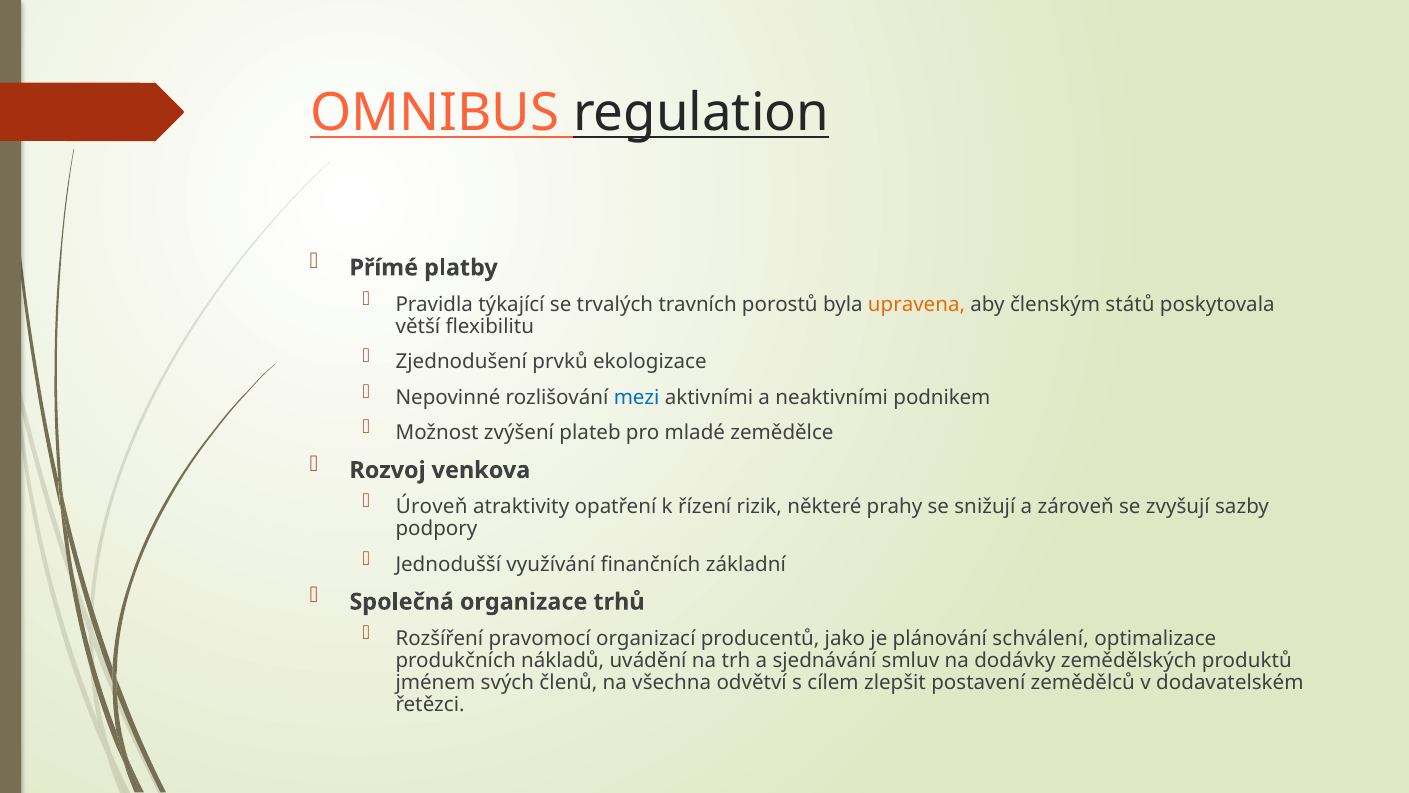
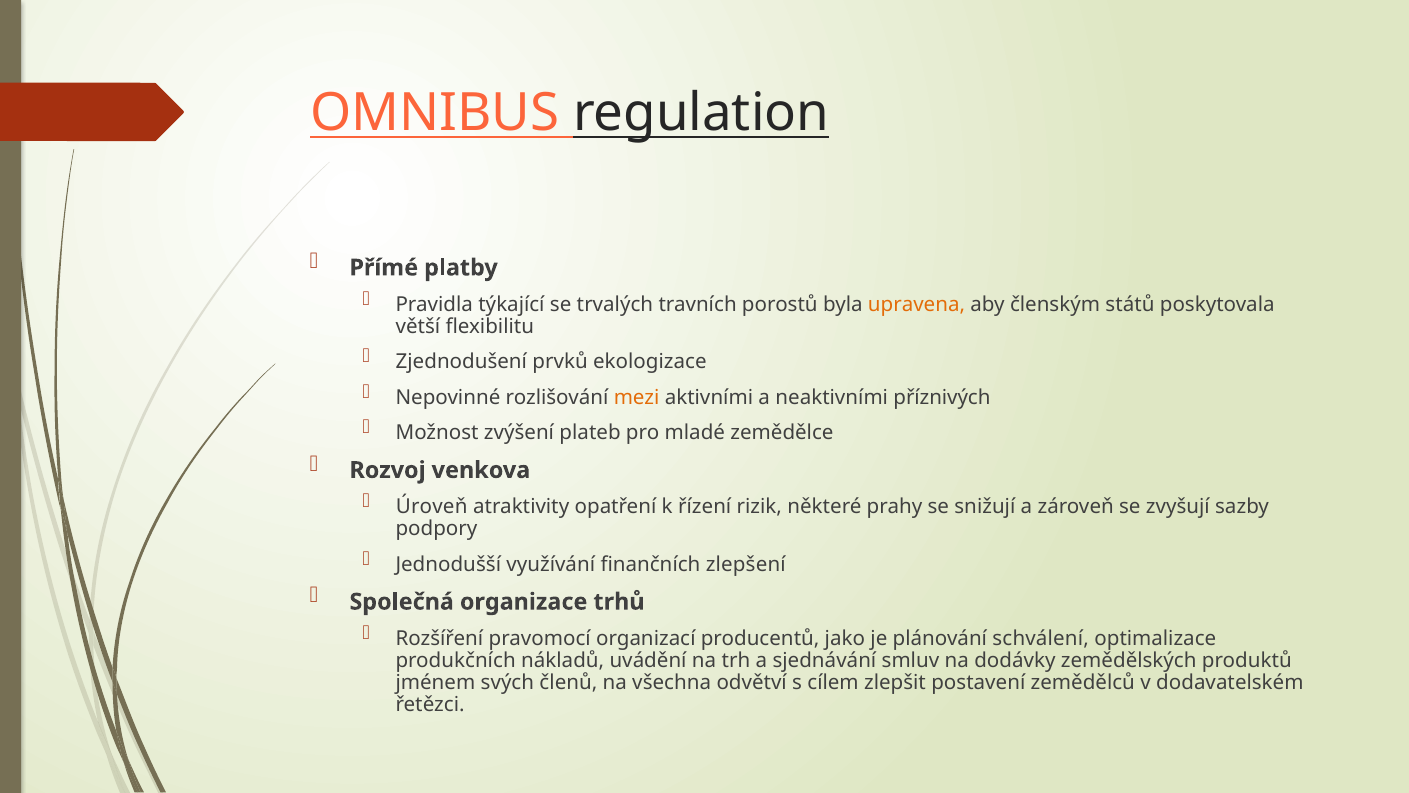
mezi colour: blue -> orange (637, 397)
podnikem: podnikem -> příznivých (942, 397)
základní: základní -> zlepšení (746, 564)
